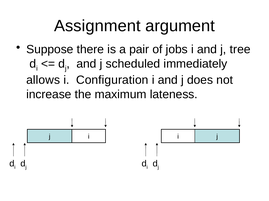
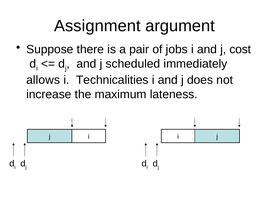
tree: tree -> cost (240, 50)
Configuration: Configuration -> Technicalities (112, 80)
